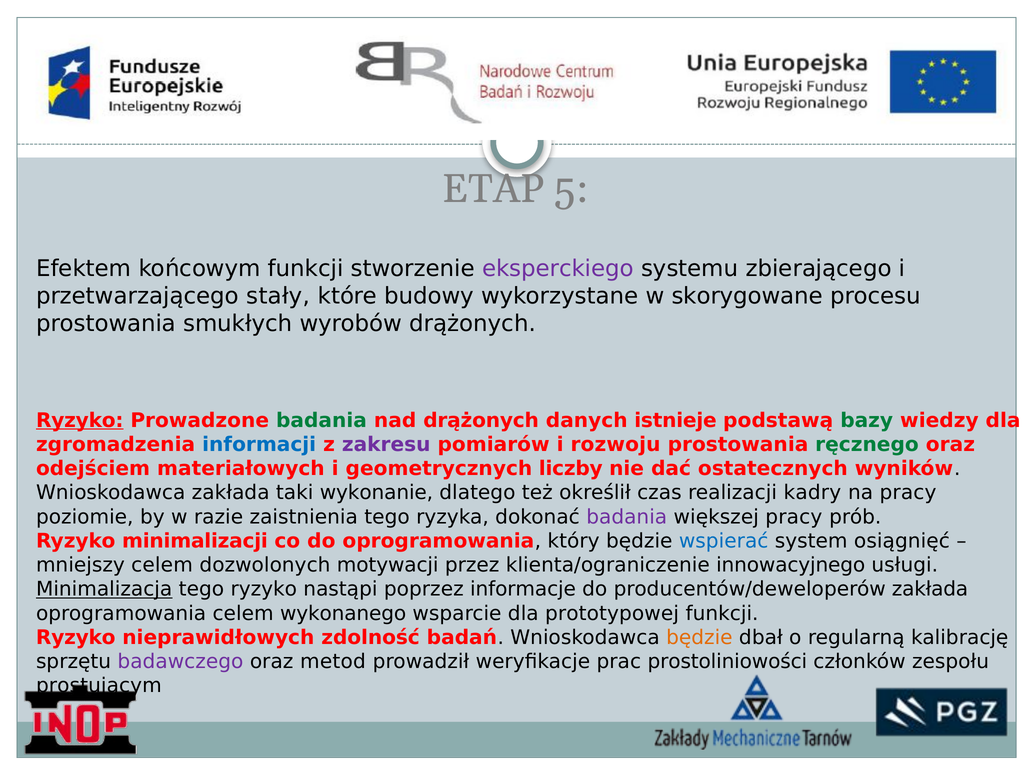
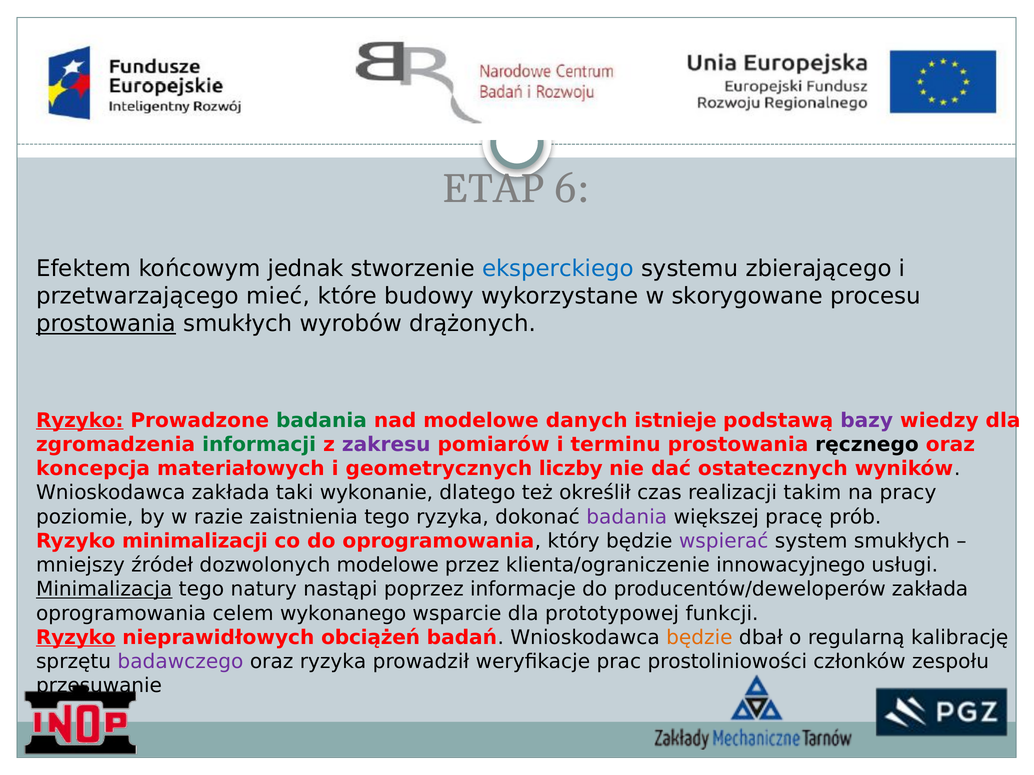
5: 5 -> 6 (572, 189)
końcowym funkcji: funkcji -> jednak (306, 269)
eksperckiego colour: purple -> blue (558, 269)
stały: stały -> mieć (278, 297)
prostowania underline: none -> present (106, 324)
nad drążonych: drążonych -> modelowe (481, 421)
bazy colour: green -> purple (867, 421)
informacji colour: blue -> green (259, 445)
rozwoju: rozwoju -> terminu (616, 445)
ręcznego colour: green -> black (867, 445)
odejściem: odejściem -> koncepcja (93, 469)
kadry: kadry -> takim (812, 493)
większej pracy: pracy -> pracę (794, 517)
wspierać colour: blue -> purple (724, 541)
system osiągnięć: osiągnięć -> smukłych (902, 541)
mniejszy celem: celem -> źródeł (162, 565)
dozwolonych motywacji: motywacji -> modelowe (388, 565)
tego ryzyko: ryzyko -> natury (264, 590)
Ryzyko underline: none -> present (76, 638)
zdolność: zdolność -> obciążeń (371, 638)
oraz metod: metod -> ryzyka (333, 662)
prostującym: prostującym -> przesuwanie (99, 686)
